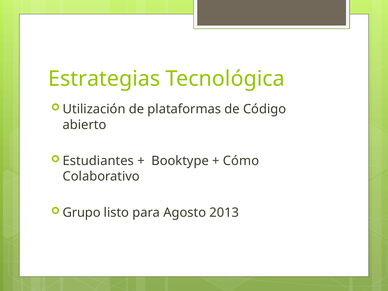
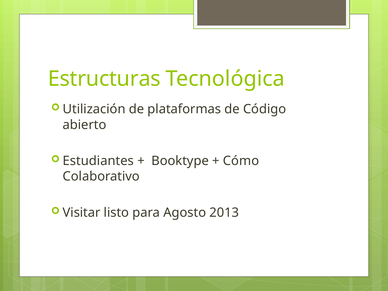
Estrategias: Estrategias -> Estructuras (104, 79)
Grupo: Grupo -> Visitar (82, 213)
